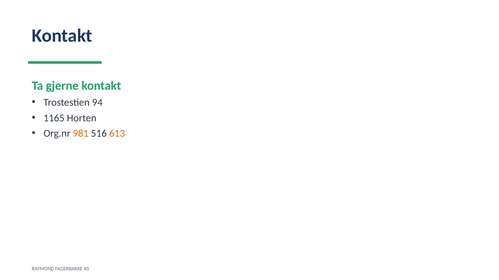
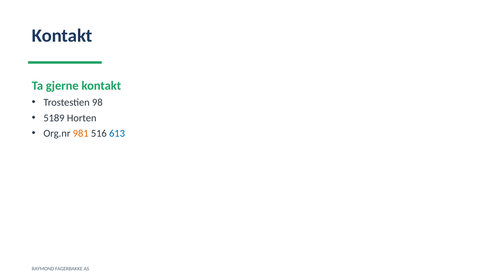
94: 94 -> 98 (97, 103)
1165: 1165 -> 5189 (54, 118)
613 colour: orange -> blue (117, 134)
